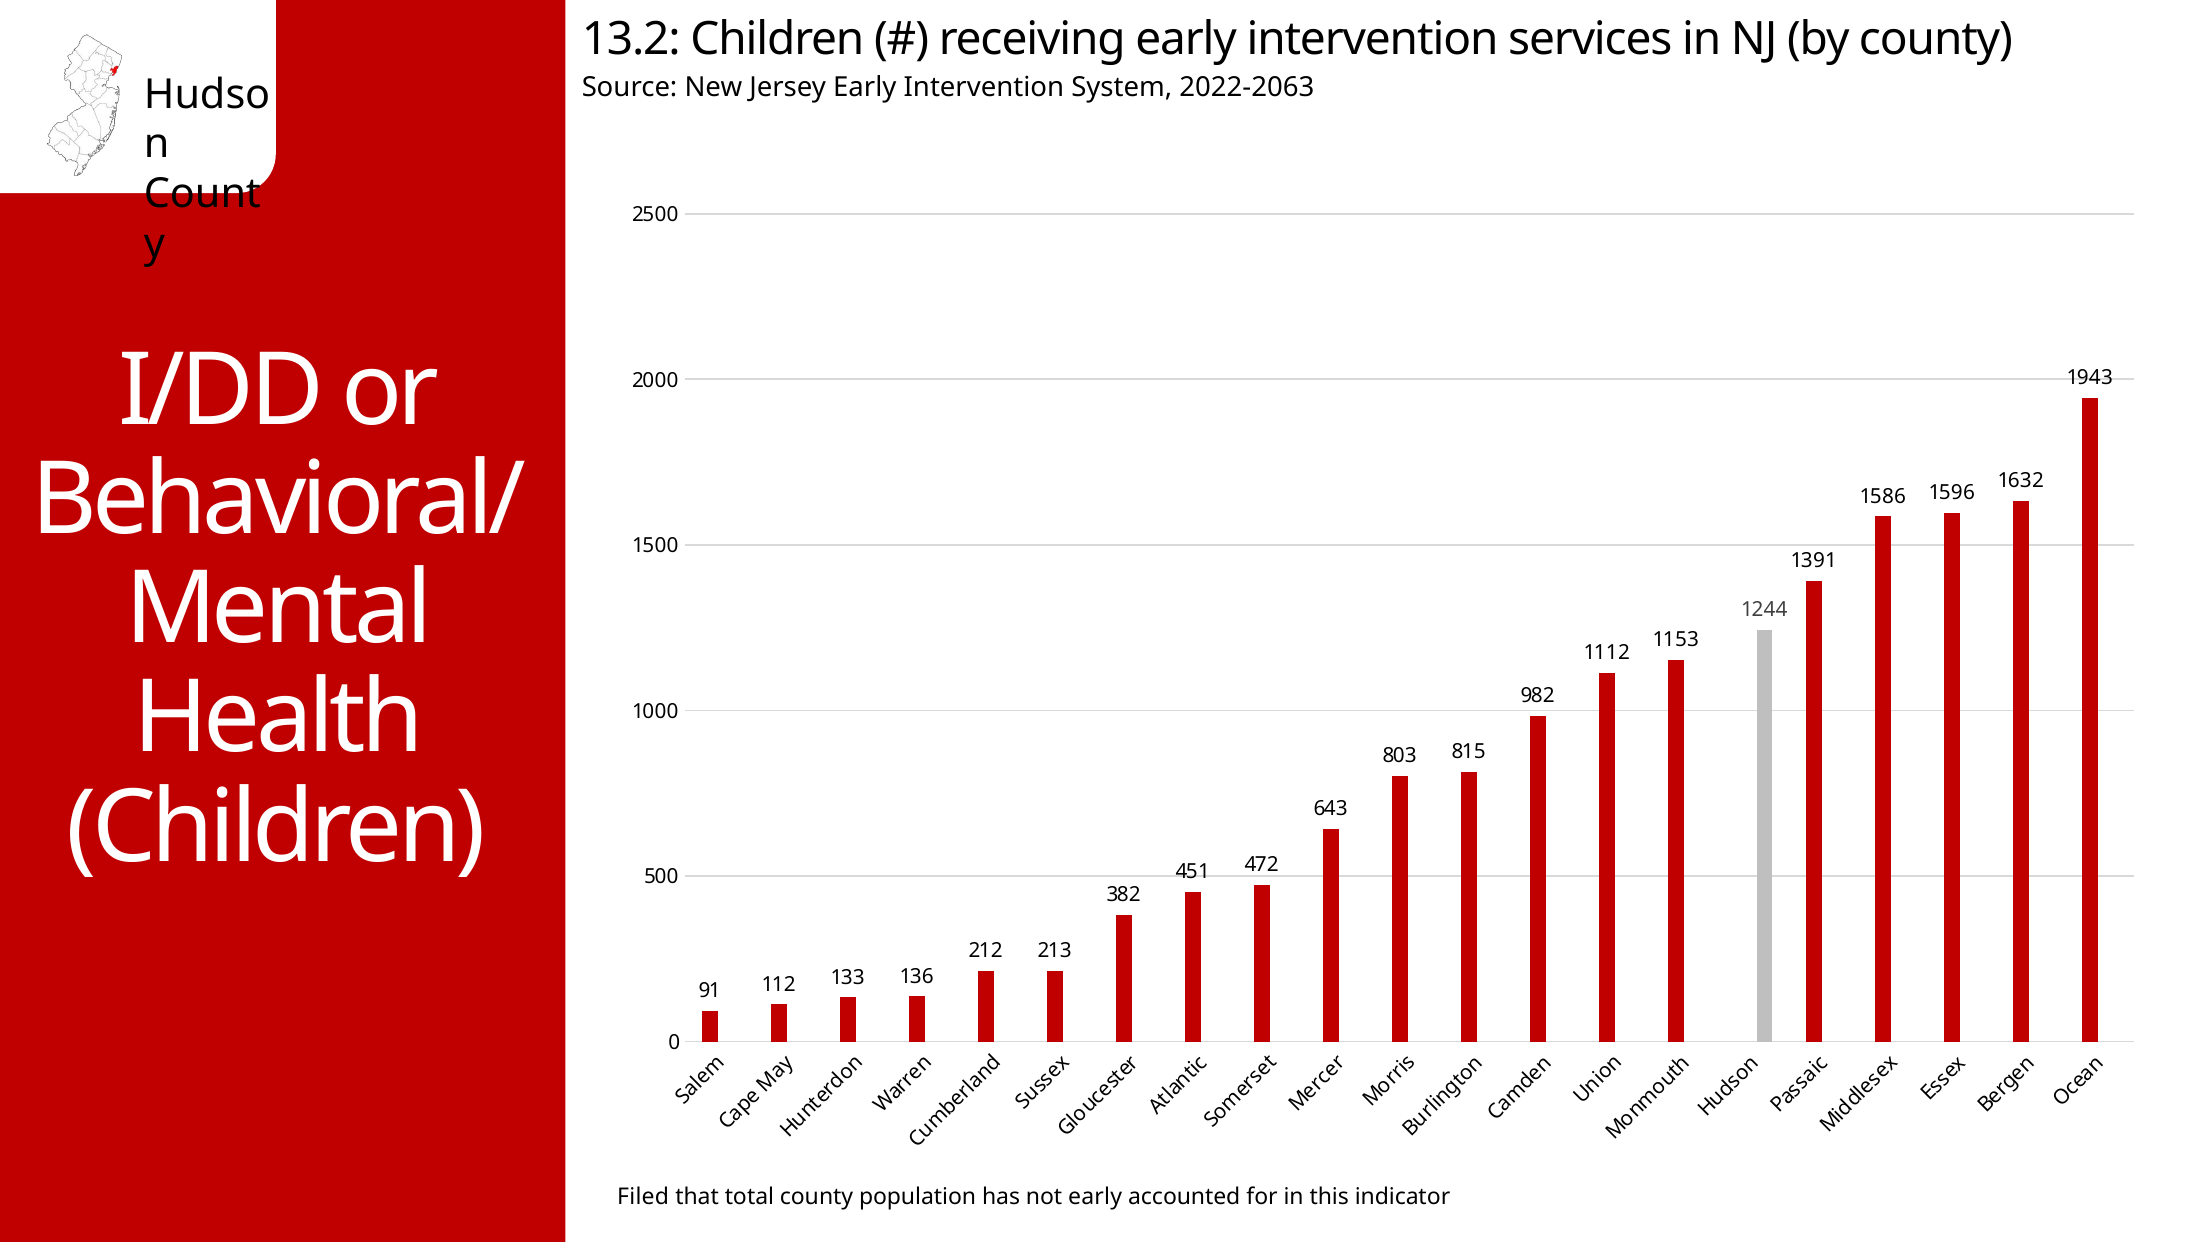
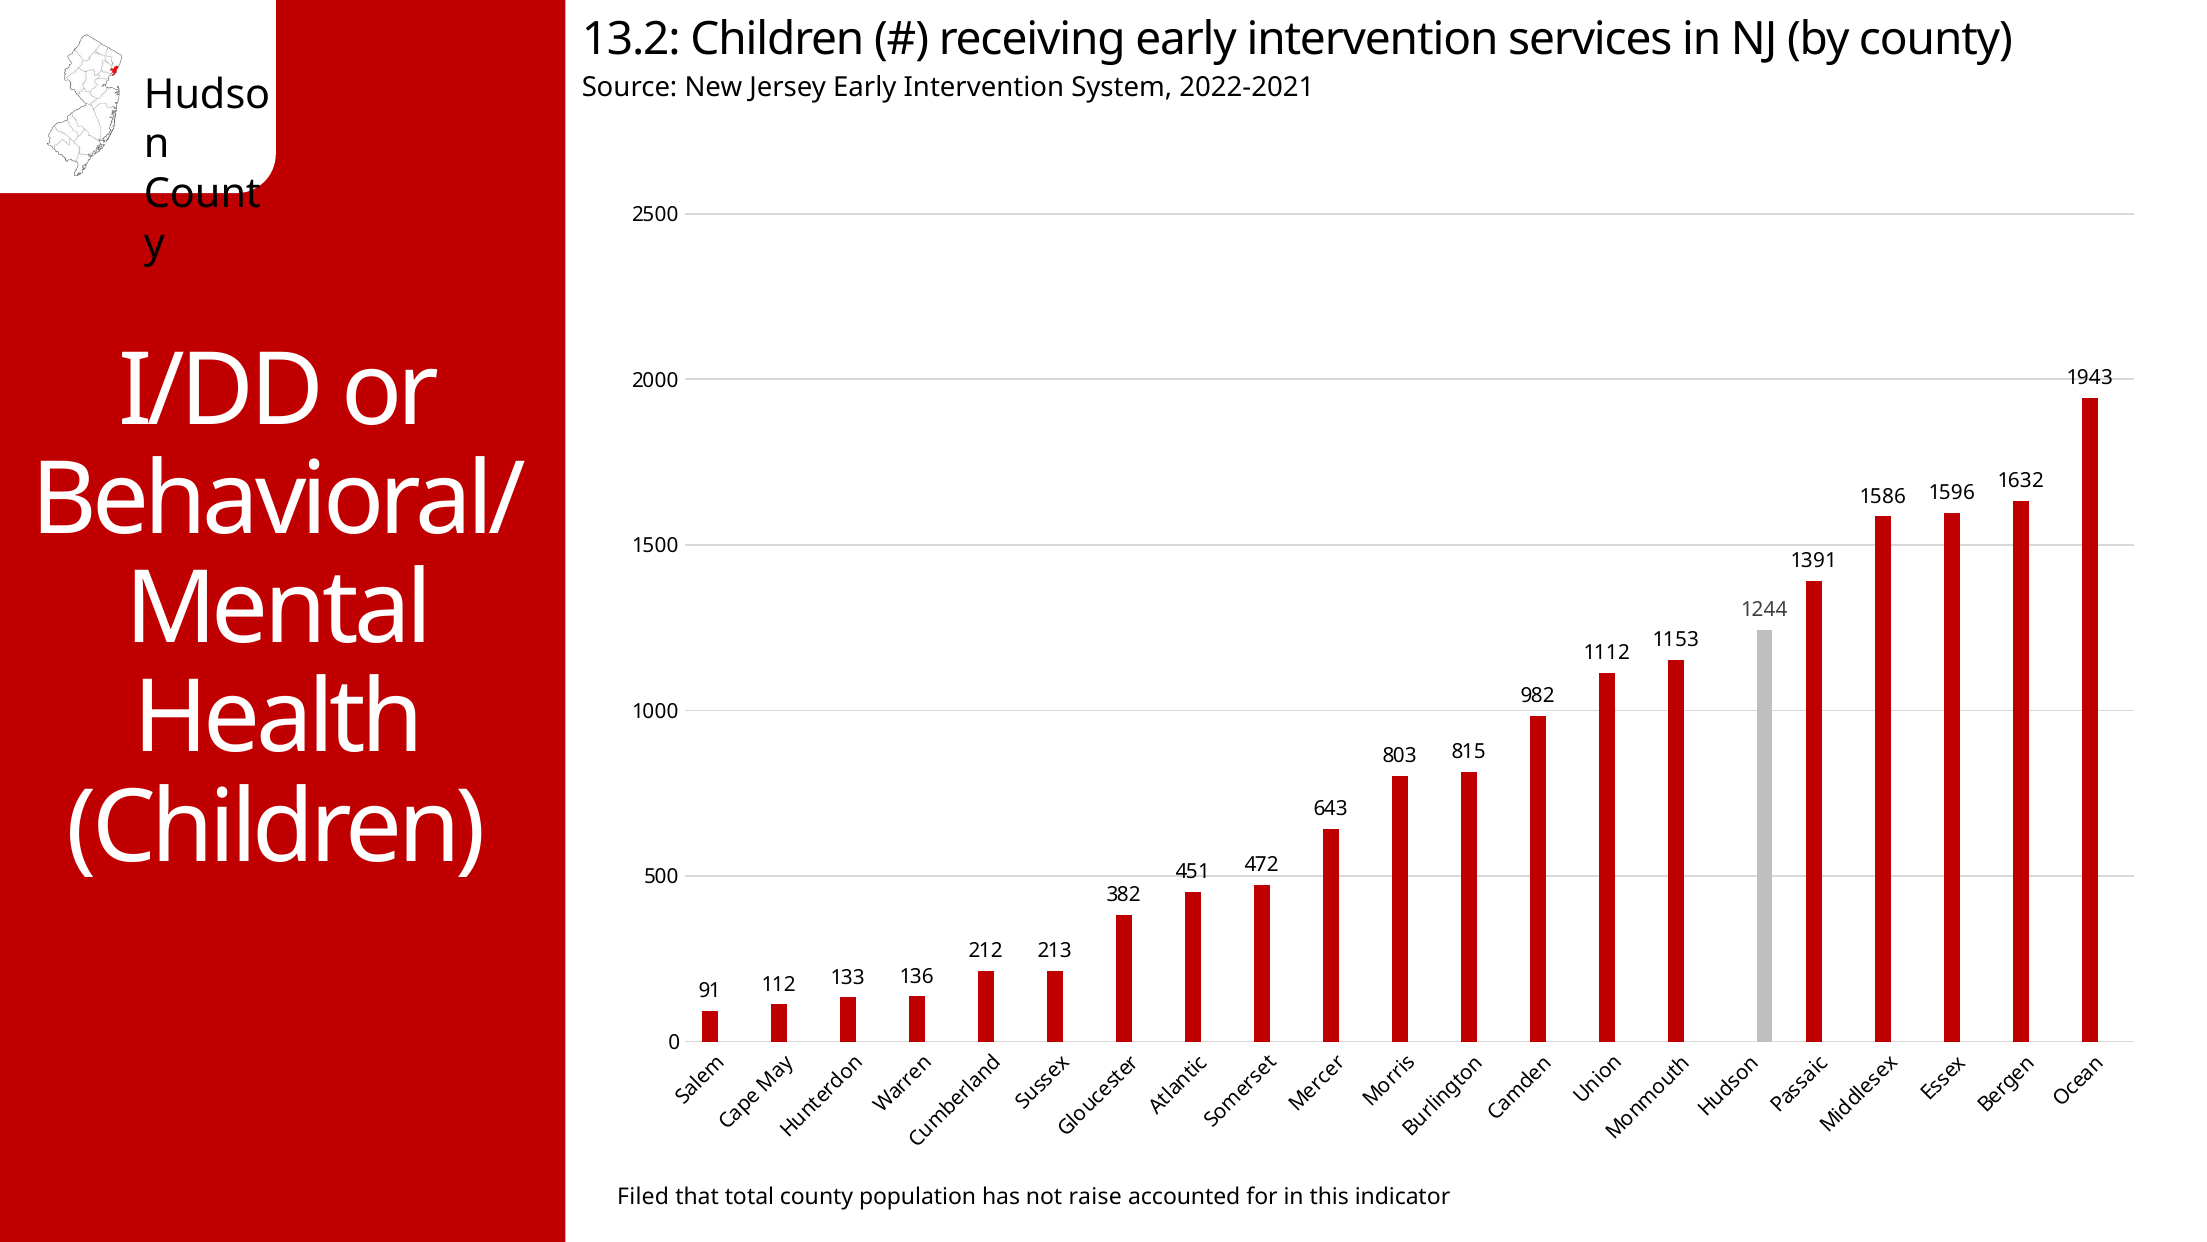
2022-2063: 2022-2063 -> 2022-2021 (1247, 88)
not early: early -> raise (1095, 1196)
